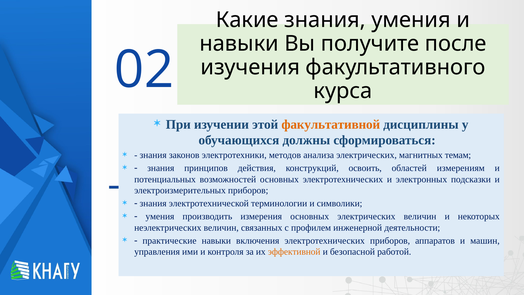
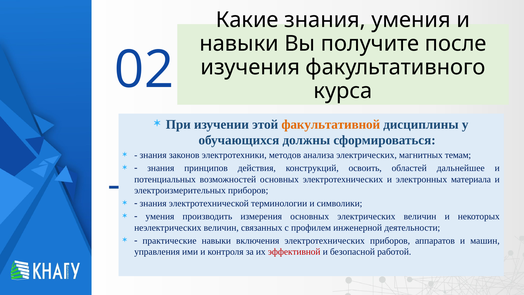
измерениям: измерениям -> дальнейшее (461, 168)
подсказки: подсказки -> материала (471, 179)
эффективной colour: orange -> red (294, 252)
